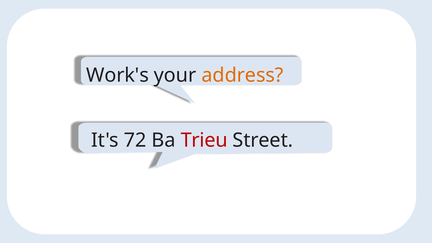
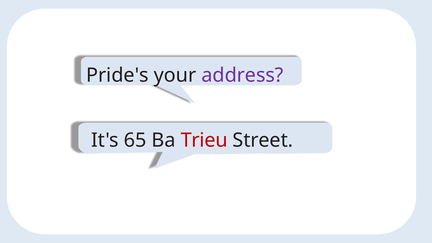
Work's: Work's -> Pride's (117, 75)
address colour: orange -> purple (243, 75)
72: 72 -> 65 (135, 140)
